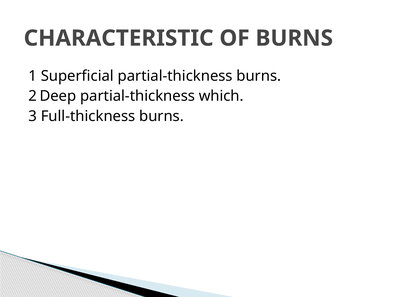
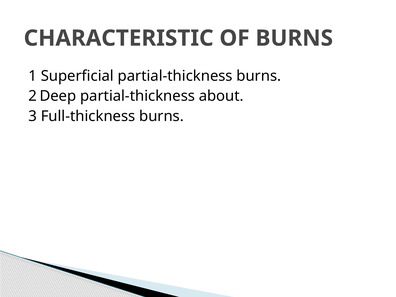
which: which -> about (221, 96)
